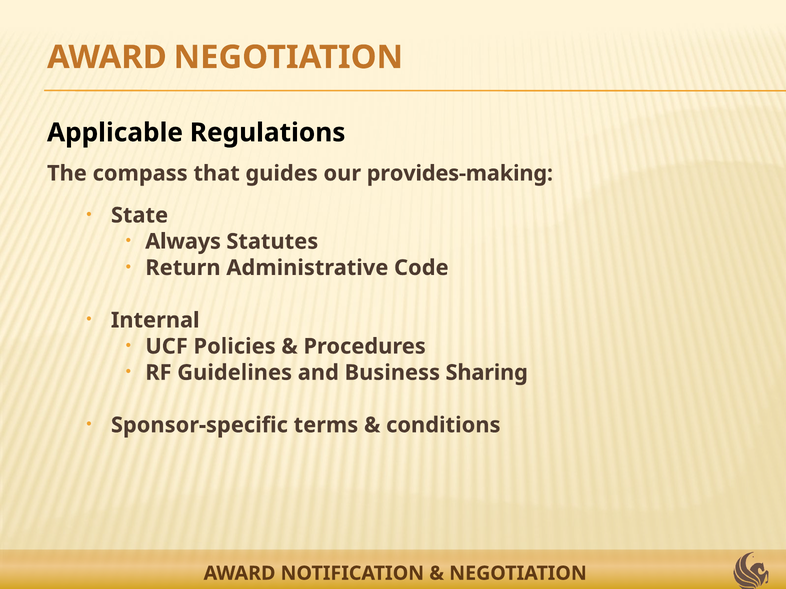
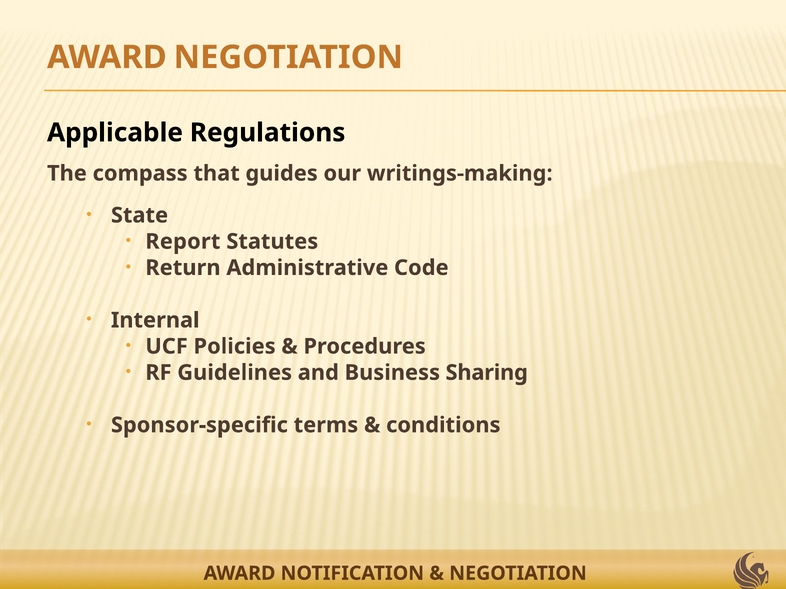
provides-making: provides-making -> writings-making (460, 174)
Always: Always -> Report (183, 242)
